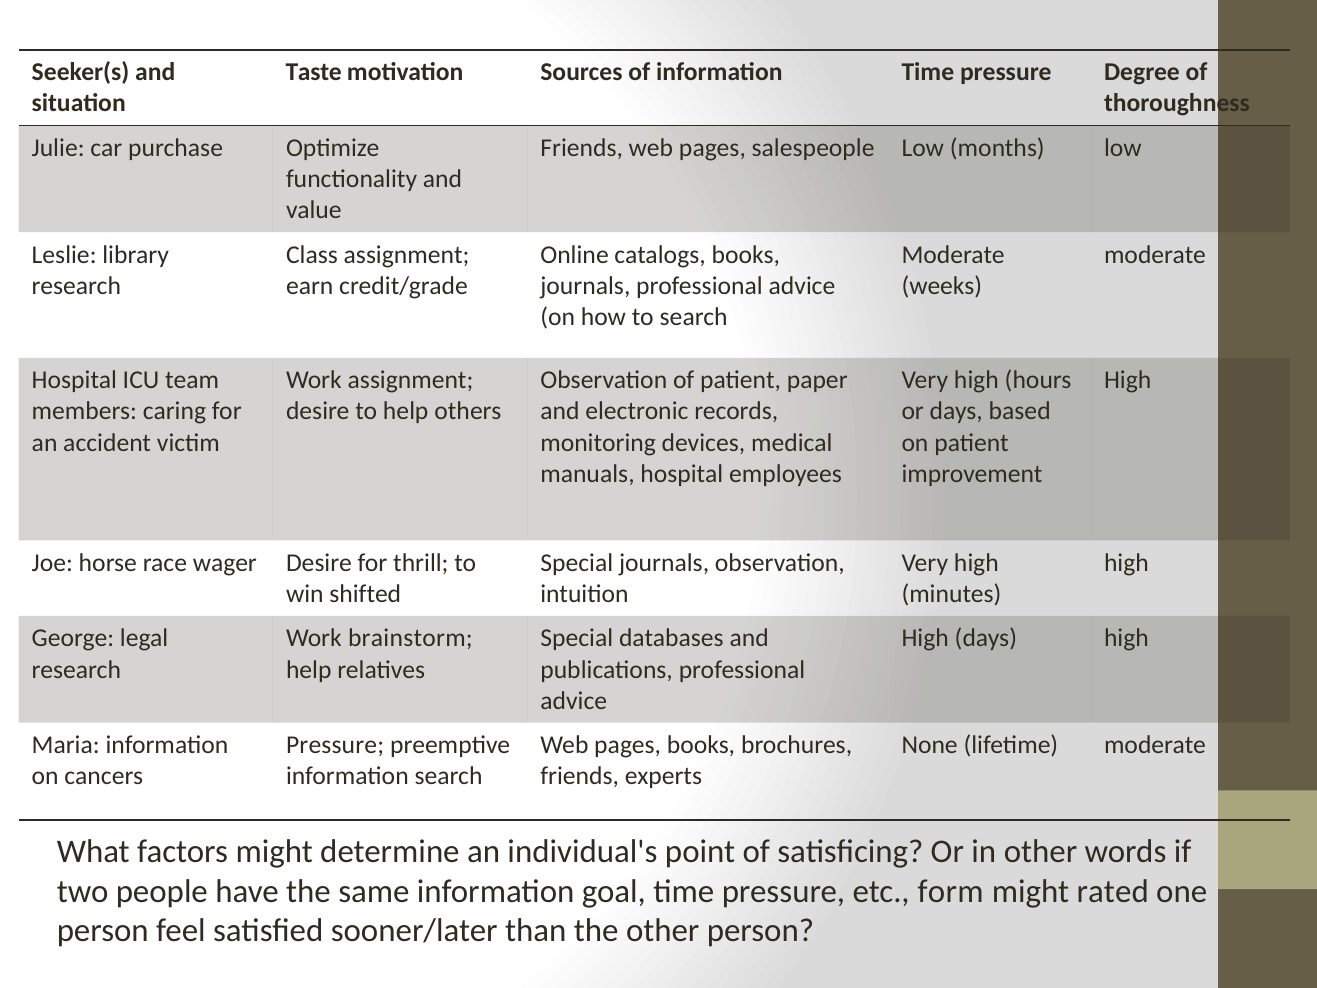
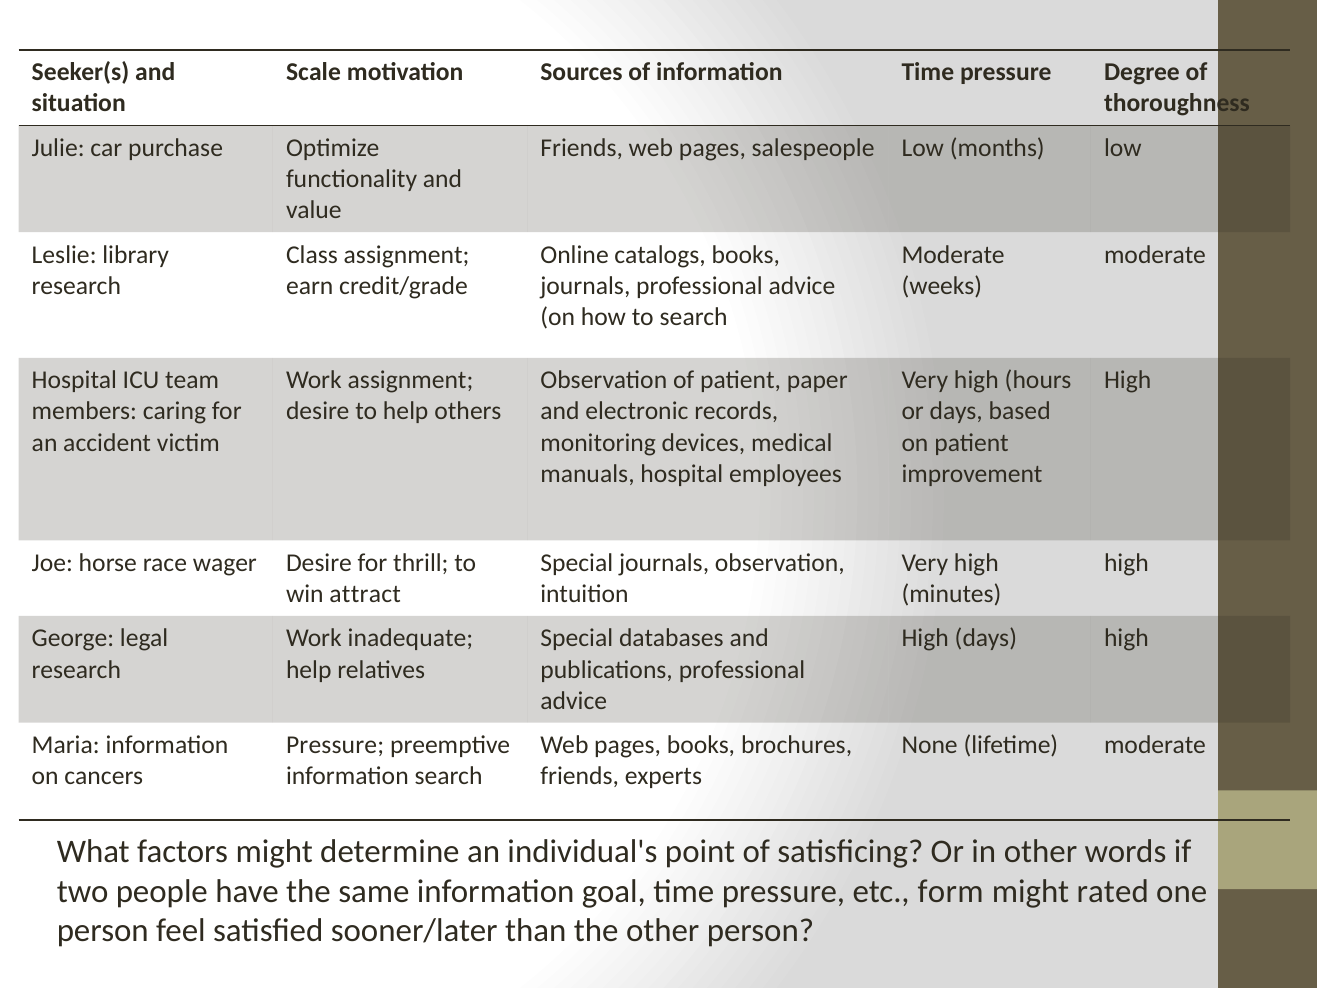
Taste: Taste -> Scale (314, 72)
shifted: shifted -> attract (365, 594)
brainstorm: brainstorm -> inadequate (411, 638)
